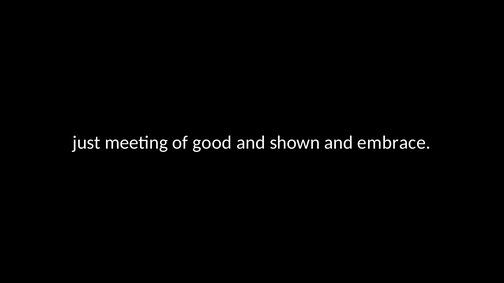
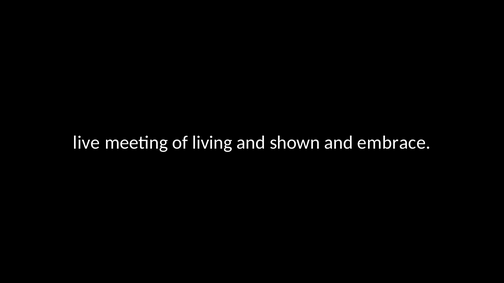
just: just -> live (86, 143)
good: good -> living (212, 143)
